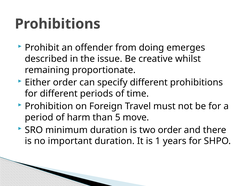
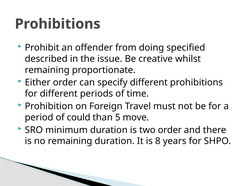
emerges: emerges -> specified (186, 48)
harm: harm -> could (79, 117)
no important: important -> remaining (70, 141)
1: 1 -> 8 (158, 141)
